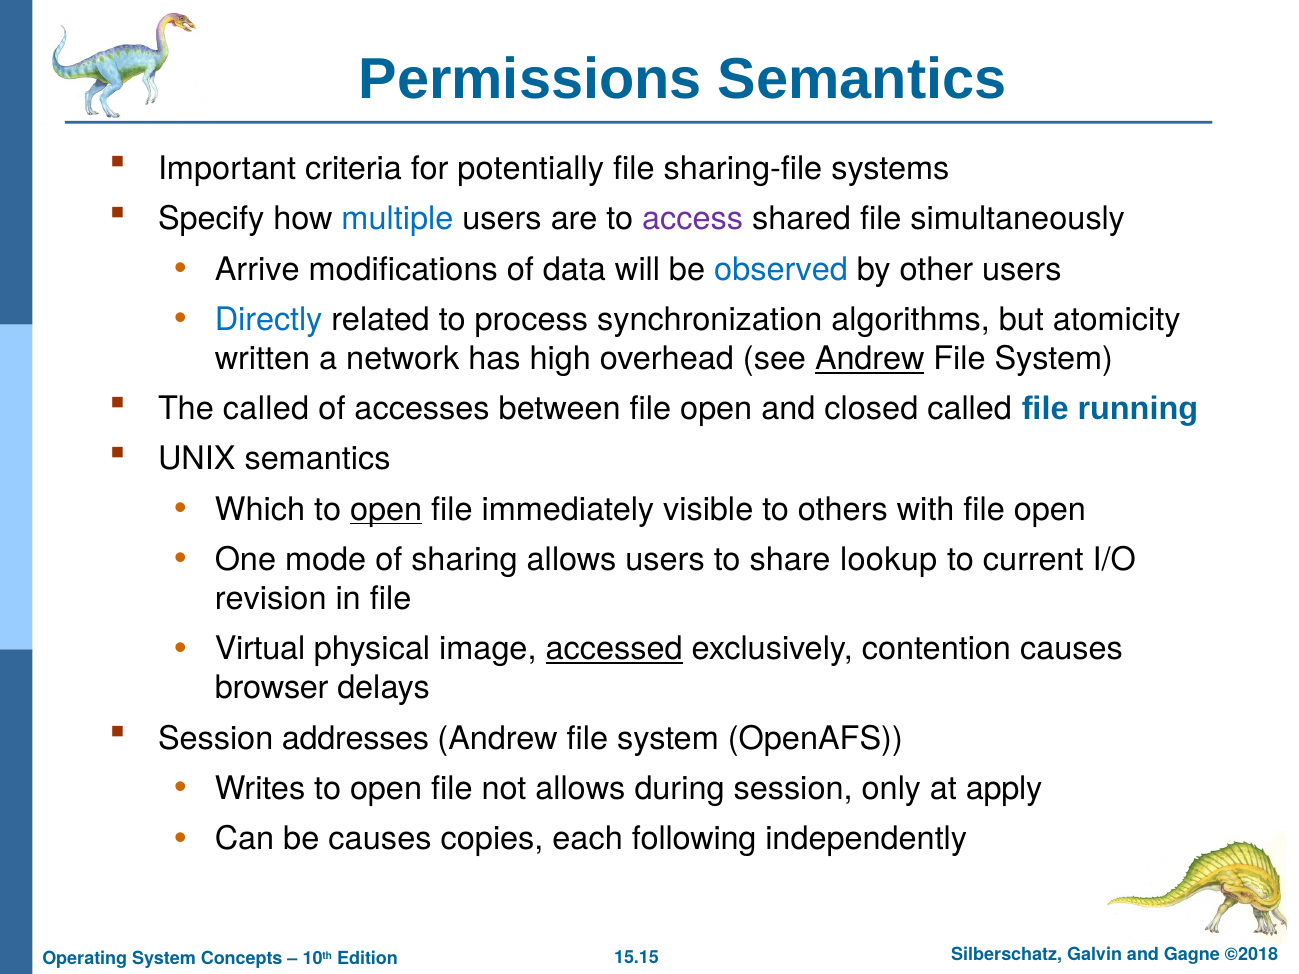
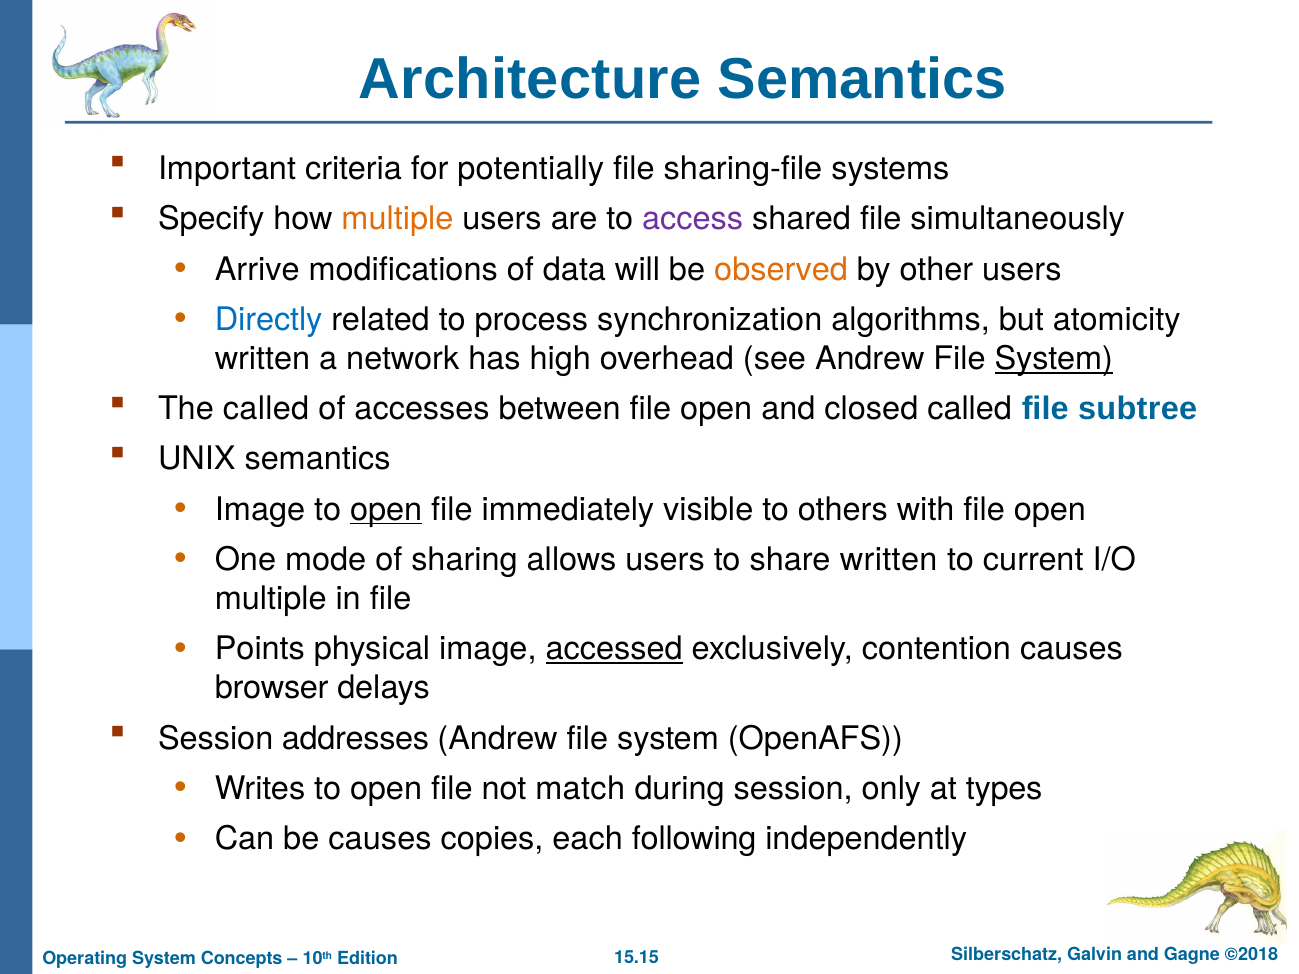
Permissions: Permissions -> Architecture (530, 80)
multiple colour: blue -> orange (397, 219)
observed colour: blue -> orange (781, 269)
Andrew underline: present -> none (870, 359)
System underline: none -> present (1054, 359)
running: running -> subtree (1138, 409)
Which: Which -> Image (260, 510)
share lookup: lookup -> written (889, 560)
revision: revision -> multiple (271, 599)
Virtual: Virtual -> Points (260, 649)
not allows: allows -> match (580, 789)
apply: apply -> types (1004, 789)
